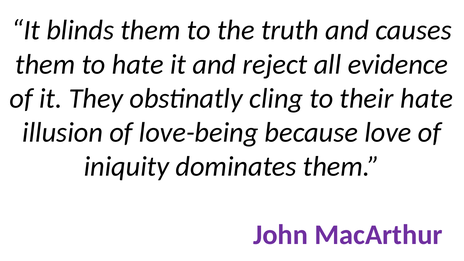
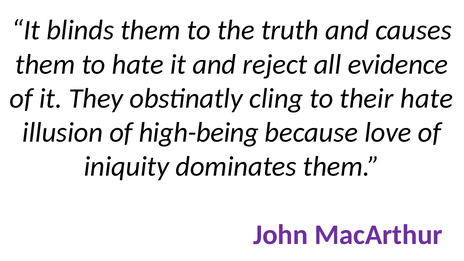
love-being: love-being -> high-being (199, 132)
